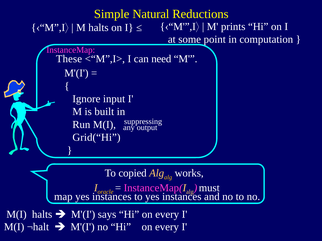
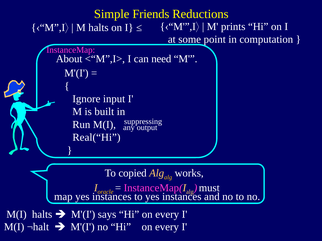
Natural: Natural -> Friends (151, 14)
These: These -> About (69, 59)
Grid(“Hi: Grid(“Hi -> Real(“Hi (96, 138)
